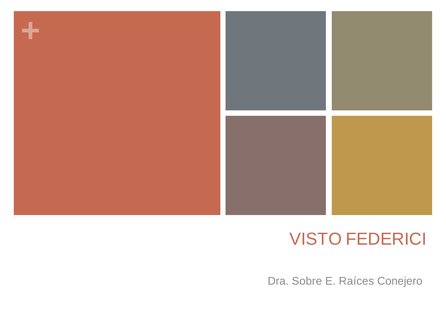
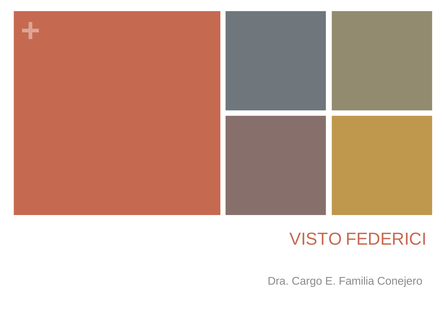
Sobre: Sobre -> Cargo (307, 282)
Raíces: Raíces -> Familia (357, 282)
